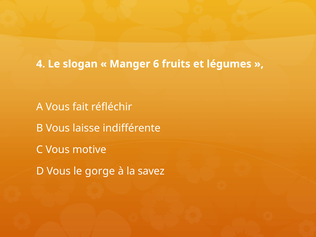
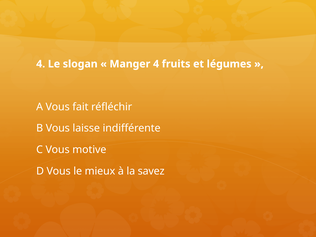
Manger 6: 6 -> 4 (156, 64)
gorge: gorge -> mieux (100, 171)
